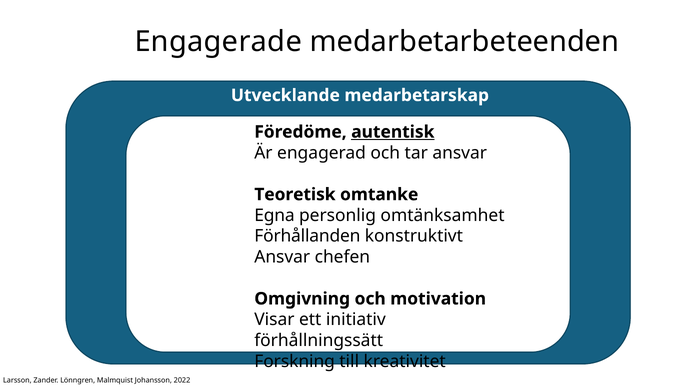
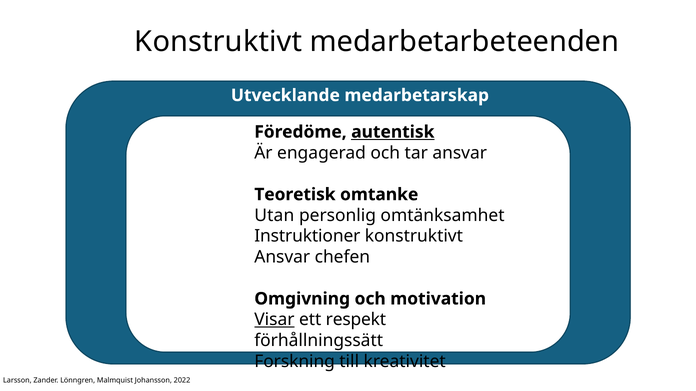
Engagerade: Engagerade -> Konstruktivt (218, 42)
Egna: Egna -> Utan (274, 216)
Förhållanden: Förhållanden -> Instruktioner (307, 236)
Visar underline: none -> present (274, 320)
initiativ: initiativ -> respekt (356, 320)
